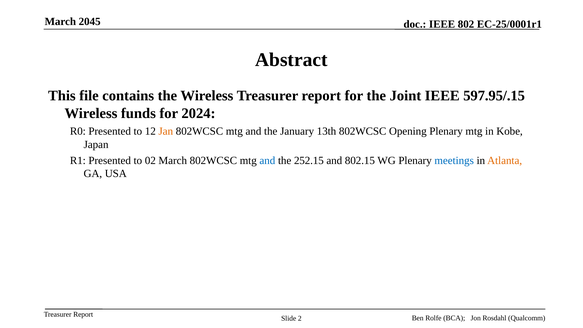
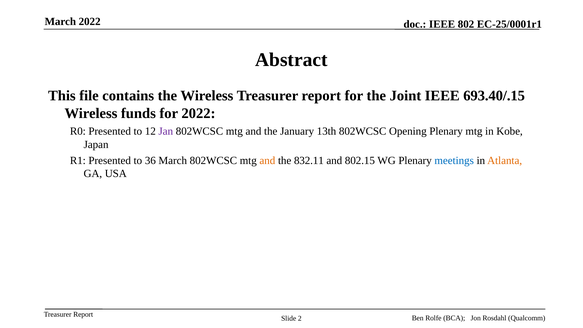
March 2045: 2045 -> 2022 (90, 21)
597.95/.15: 597.95/.15 -> 693.40/.15 (494, 96)
for 2024: 2024 -> 2022 (198, 113)
Jan colour: orange -> purple (166, 131)
02: 02 -> 36 (150, 161)
and colour: blue -> orange (267, 161)
252.15: 252.15 -> 832.11 (309, 161)
